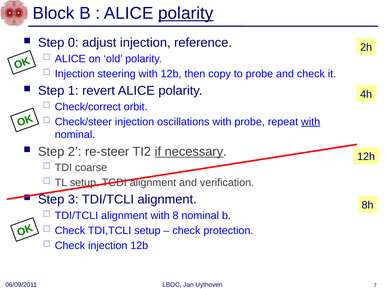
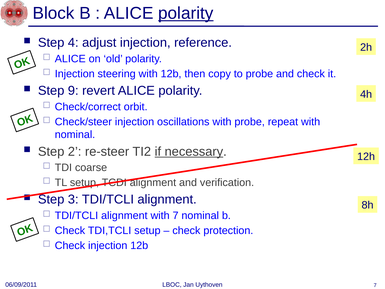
0: 0 -> 4 (73, 43)
1: 1 -> 9 (73, 91)
with underline: present -> none (311, 122)
with 8: 8 -> 7 (176, 215)
